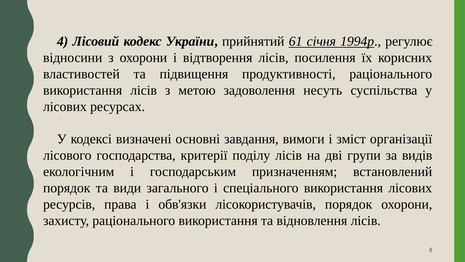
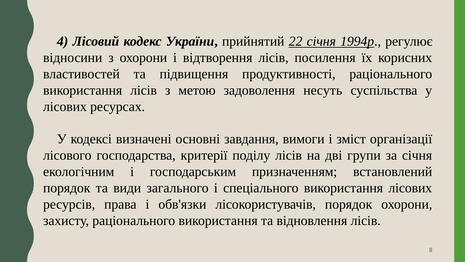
61: 61 -> 22 (296, 41)
за видів: видів -> січня (417, 155)
